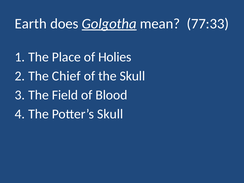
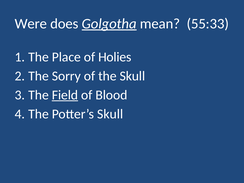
Earth: Earth -> Were (31, 24)
77:33: 77:33 -> 55:33 (208, 24)
Chief: Chief -> Sorry (66, 76)
Field underline: none -> present (65, 95)
